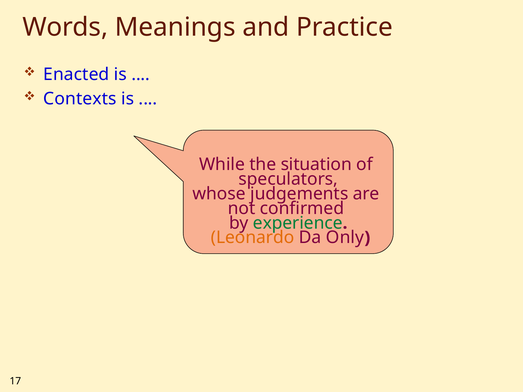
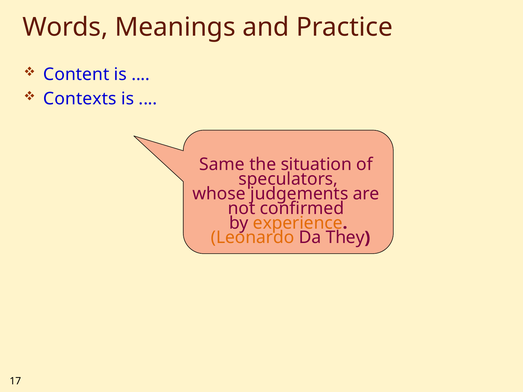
Enacted: Enacted -> Content (76, 74)
While: While -> Same (222, 165)
experience colour: green -> orange (298, 223)
Only: Only -> They (345, 238)
